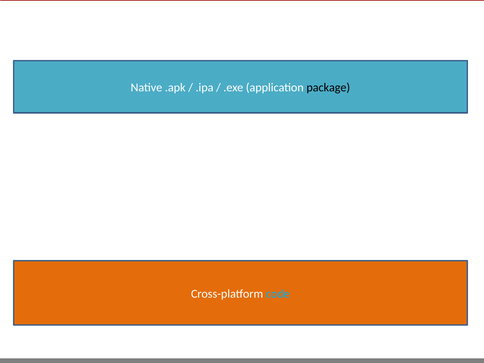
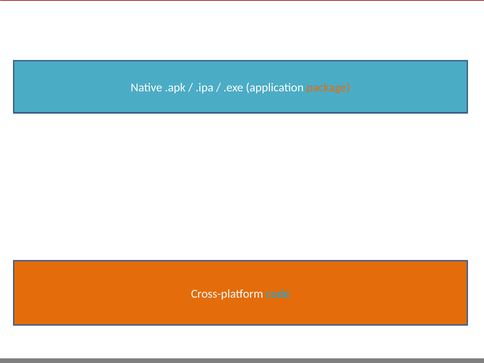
package colour: black -> orange (328, 88)
